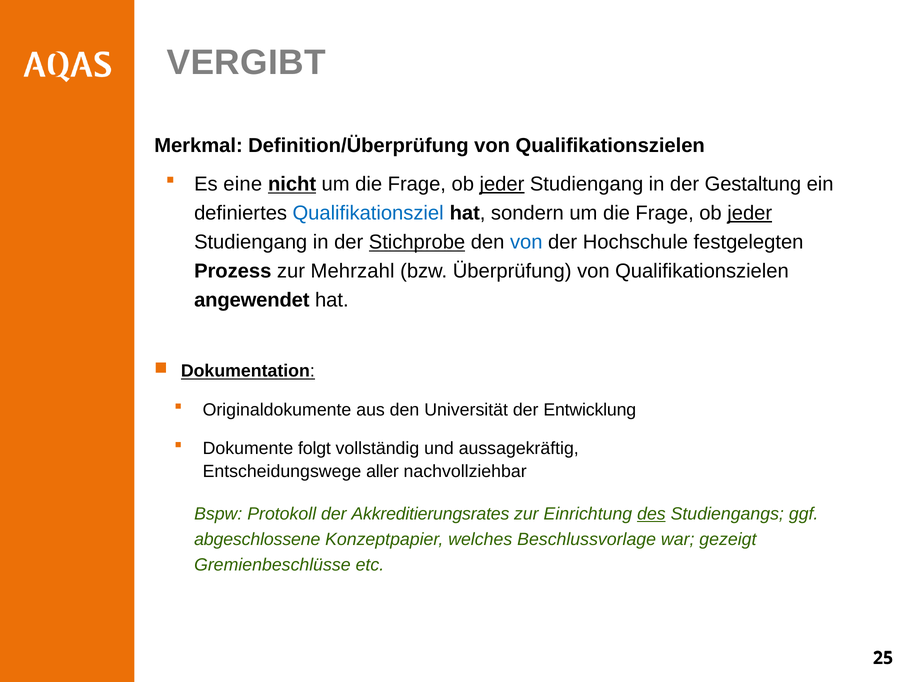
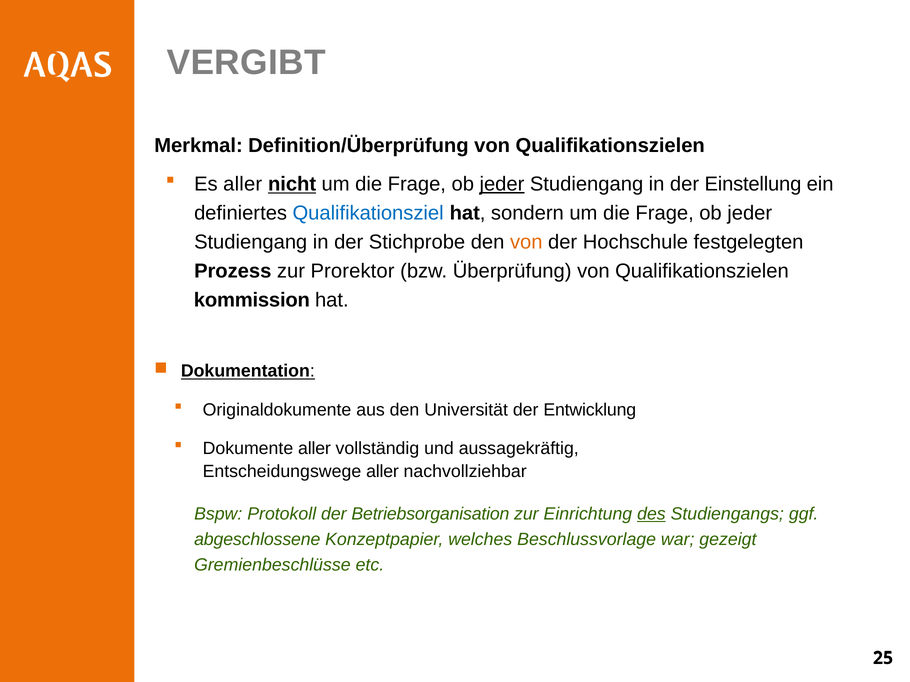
Es eine: eine -> aller (243, 184)
Gestaltung: Gestaltung -> Einstellung (753, 184)
jeder underline: present -> none (750, 213)
Stichprobe underline: present -> none (417, 242)
von colour: blue -> orange (526, 242)
Mehrzahl: Mehrzahl -> Prorektor (353, 271)
angewendet: angewendet -> kommission (252, 301)
Dokumente folgt: folgt -> aller (314, 449)
Akkreditierungsrates: Akkreditierungsrates -> Betriebsorganisation (430, 514)
